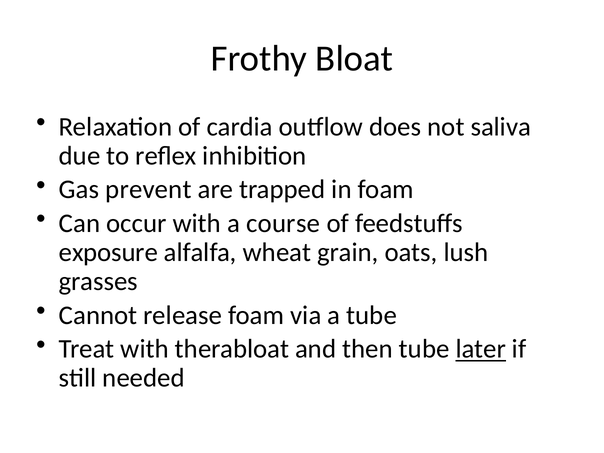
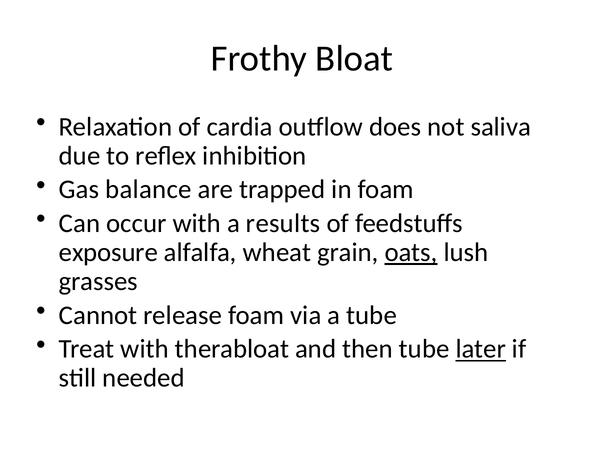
prevent: prevent -> balance (148, 190)
course: course -> results (283, 223)
oats underline: none -> present (411, 252)
